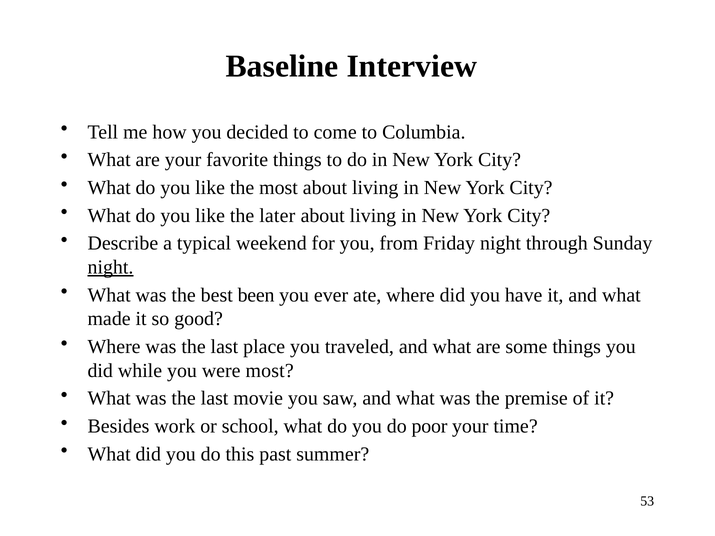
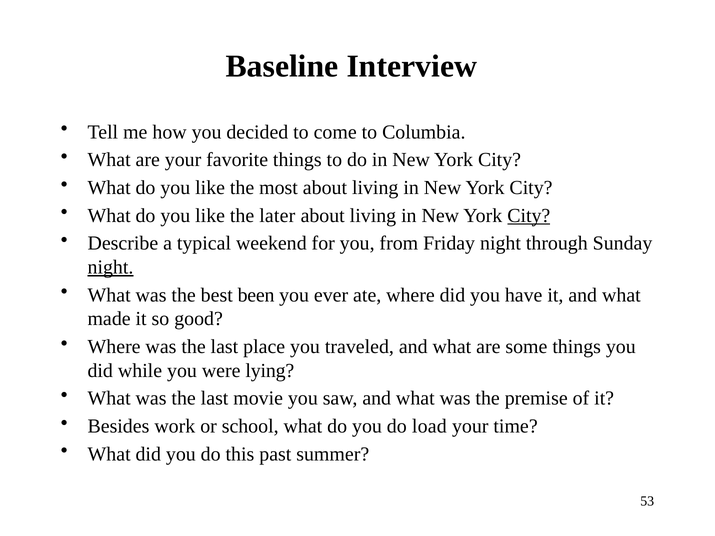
City underline: none -> present (529, 216)
were most: most -> lying (270, 371)
poor: poor -> load (429, 426)
